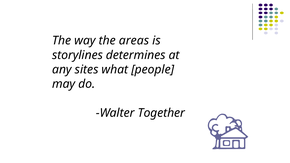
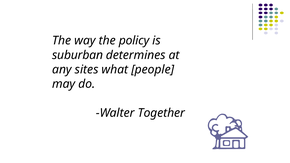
areas: areas -> policy (134, 41)
storylines: storylines -> suburban (78, 55)
